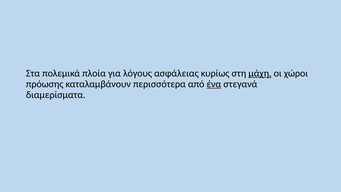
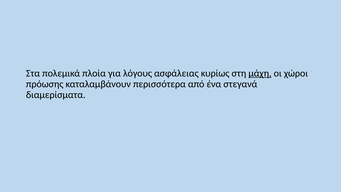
ένα underline: present -> none (214, 84)
